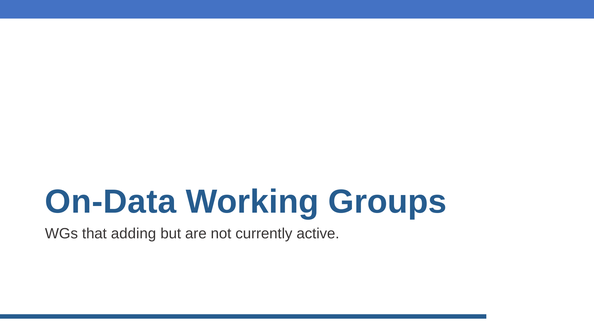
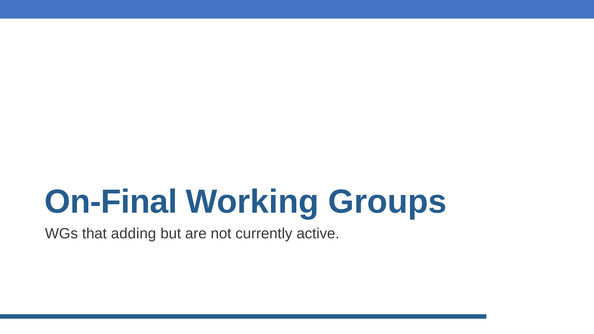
On-Data: On-Data -> On-Final (111, 202)
